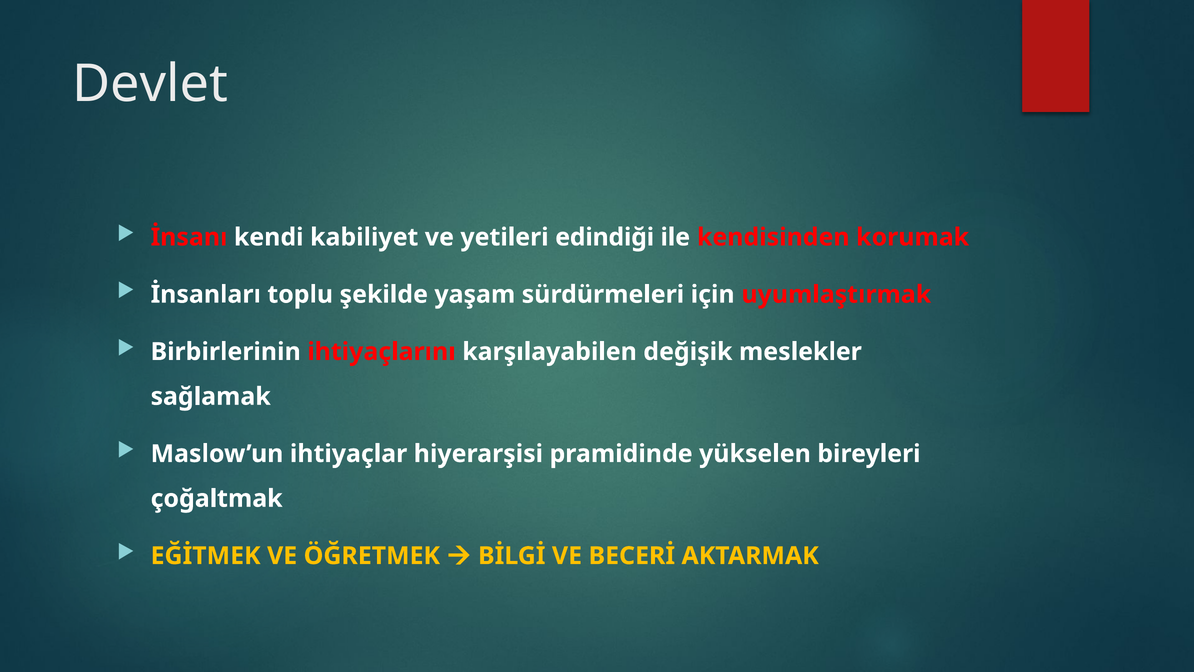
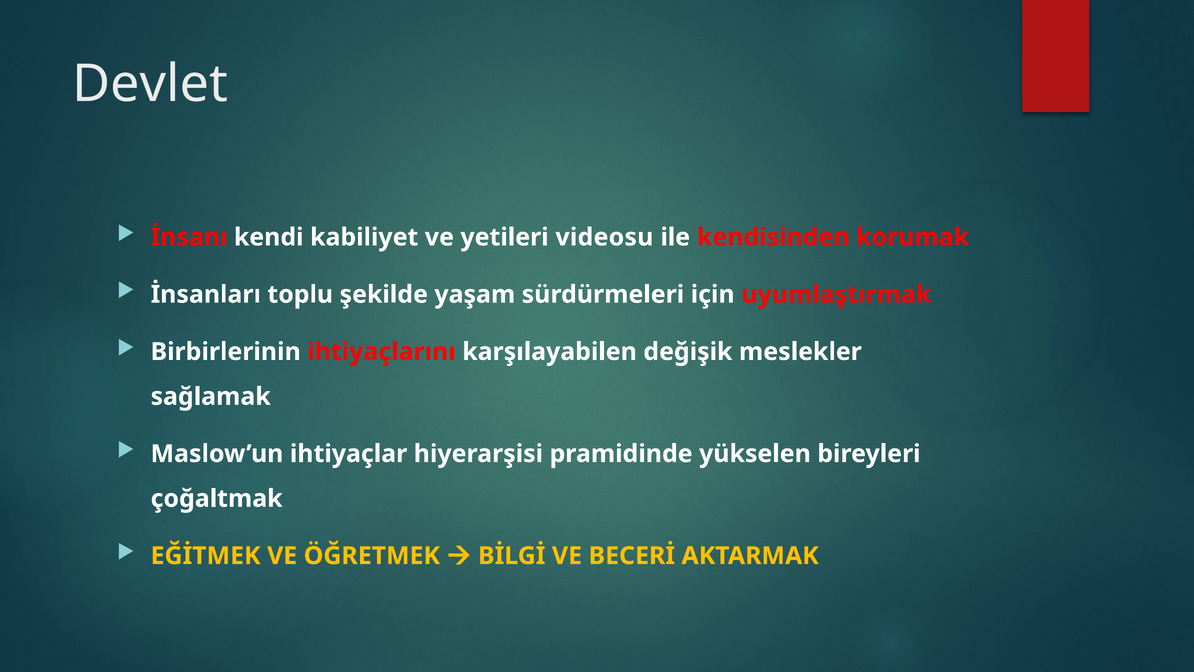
edindiği: edindiği -> videosu (604, 237)
